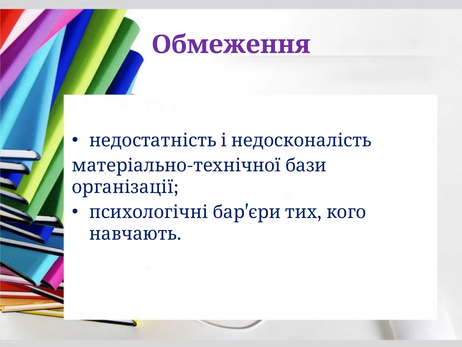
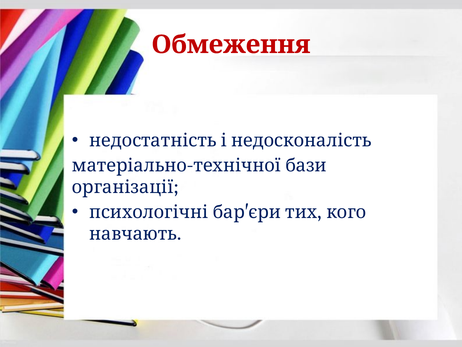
Обмеження colour: purple -> red (231, 45)
